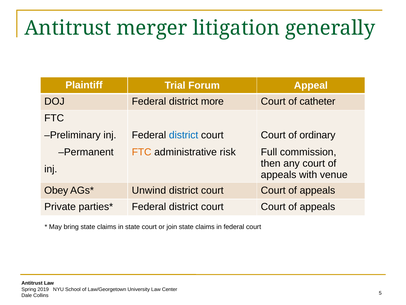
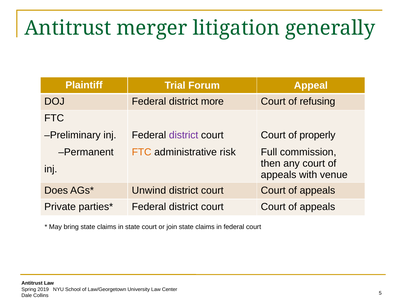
catheter: catheter -> refusing (317, 101)
district colour: blue -> purple (184, 135)
ordinary: ordinary -> properly (317, 135)
Obey: Obey -> Does (56, 190)
